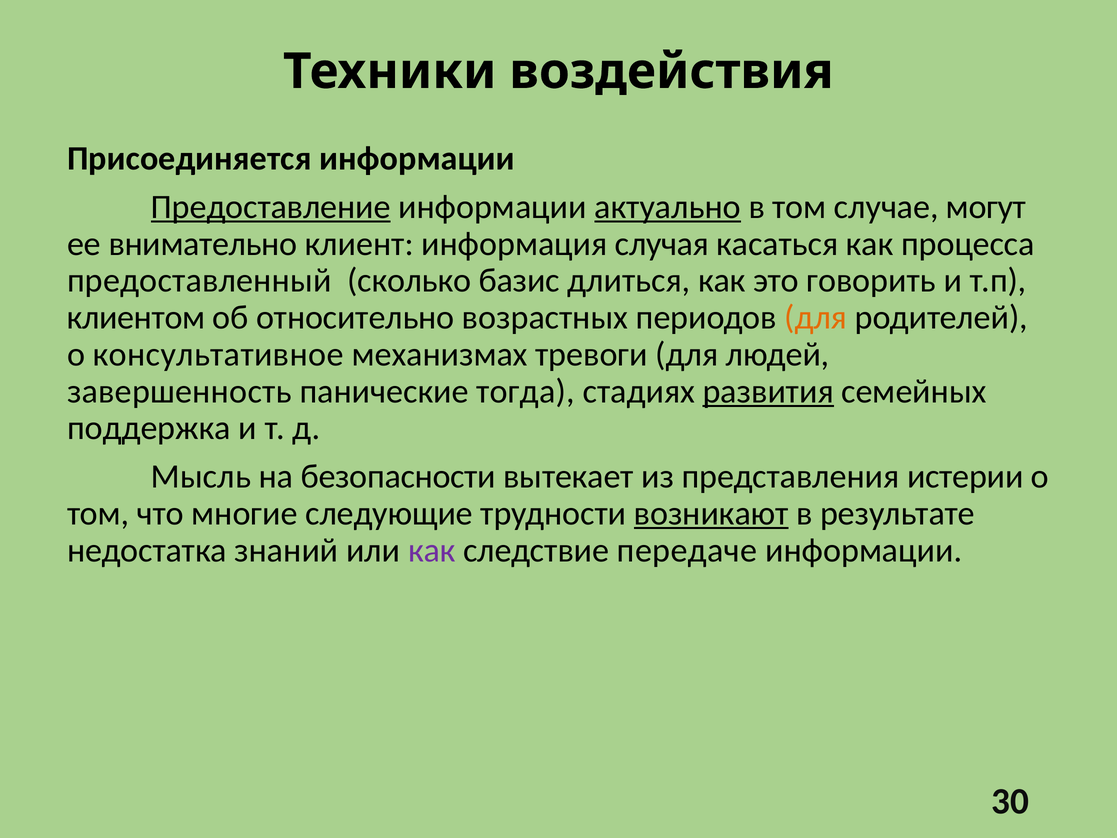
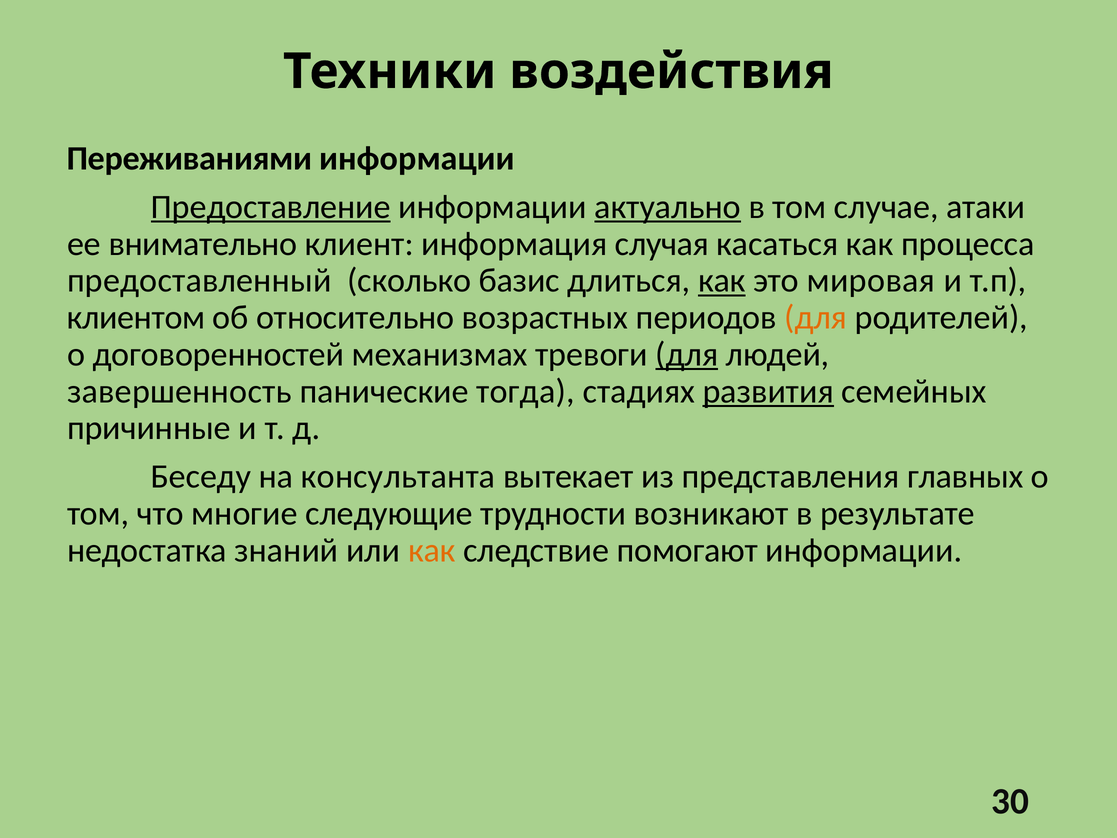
Присоединяется: Присоединяется -> Переживаниями (190, 158)
могут: могут -> атаки (986, 207)
как underline: none -> present (722, 281)
говорить: говорить -> мировая (871, 281)
консультативное: консультативное -> договоренностей (218, 354)
для underline: none -> present (687, 354)
поддержка: поддержка -> причинные (149, 428)
Мысль: Мысль -> Беседу (201, 476)
безопасности: безопасности -> консультанта (398, 476)
истерии: истерии -> главных (965, 476)
возникают underline: present -> none (711, 513)
как colour: purple -> orange (432, 550)
передаче: передаче -> помогают (687, 550)
